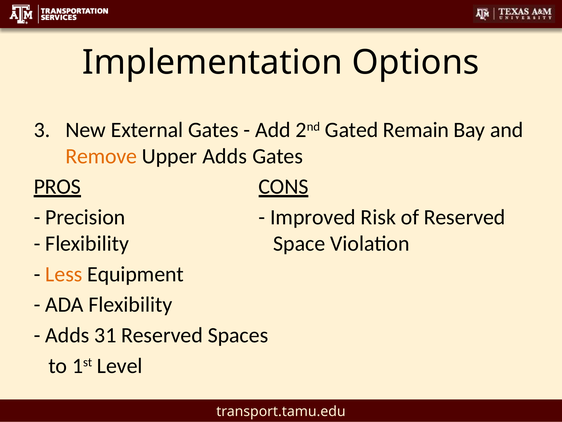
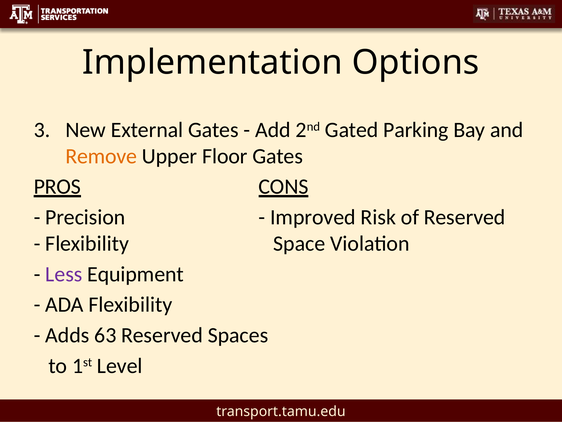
Remain: Remain -> Parking (416, 130)
Upper Adds: Adds -> Floor (225, 156)
Less colour: orange -> purple (64, 274)
31: 31 -> 63 (105, 335)
